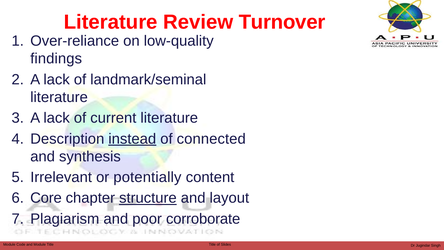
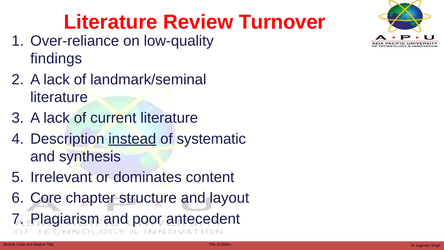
connected: connected -> systematic (211, 139)
potentially: potentially -> dominates (148, 177)
structure underline: present -> none (148, 198)
corroborate: corroborate -> antecedent (203, 219)
